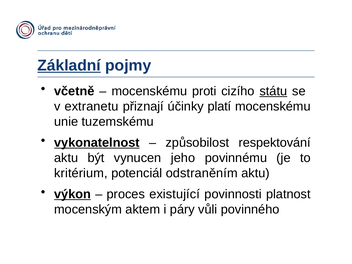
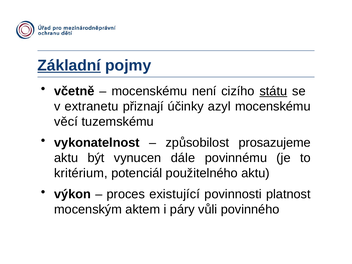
proti: proti -> není (204, 91)
platí: platí -> azyl (219, 106)
unie: unie -> věcí (66, 122)
vykonatelnost underline: present -> none (97, 143)
respektování: respektování -> prosazujeme (275, 143)
jeho: jeho -> dále (183, 158)
odstraněním: odstraněním -> použitelného (202, 173)
výkon underline: present -> none (72, 194)
